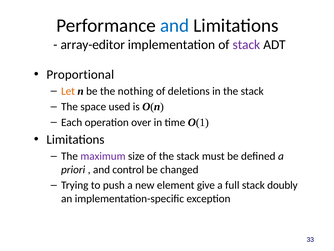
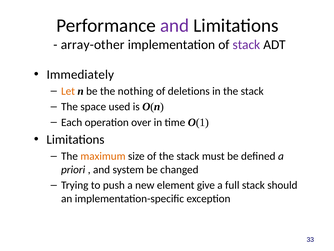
and colour: blue -> purple (175, 26)
array-editor: array-editor -> array-other (93, 45)
Proportional: Proportional -> Immediately (80, 74)
maximum colour: purple -> orange (103, 156)
control: control -> system (128, 169)
doubly: doubly -> should (282, 185)
